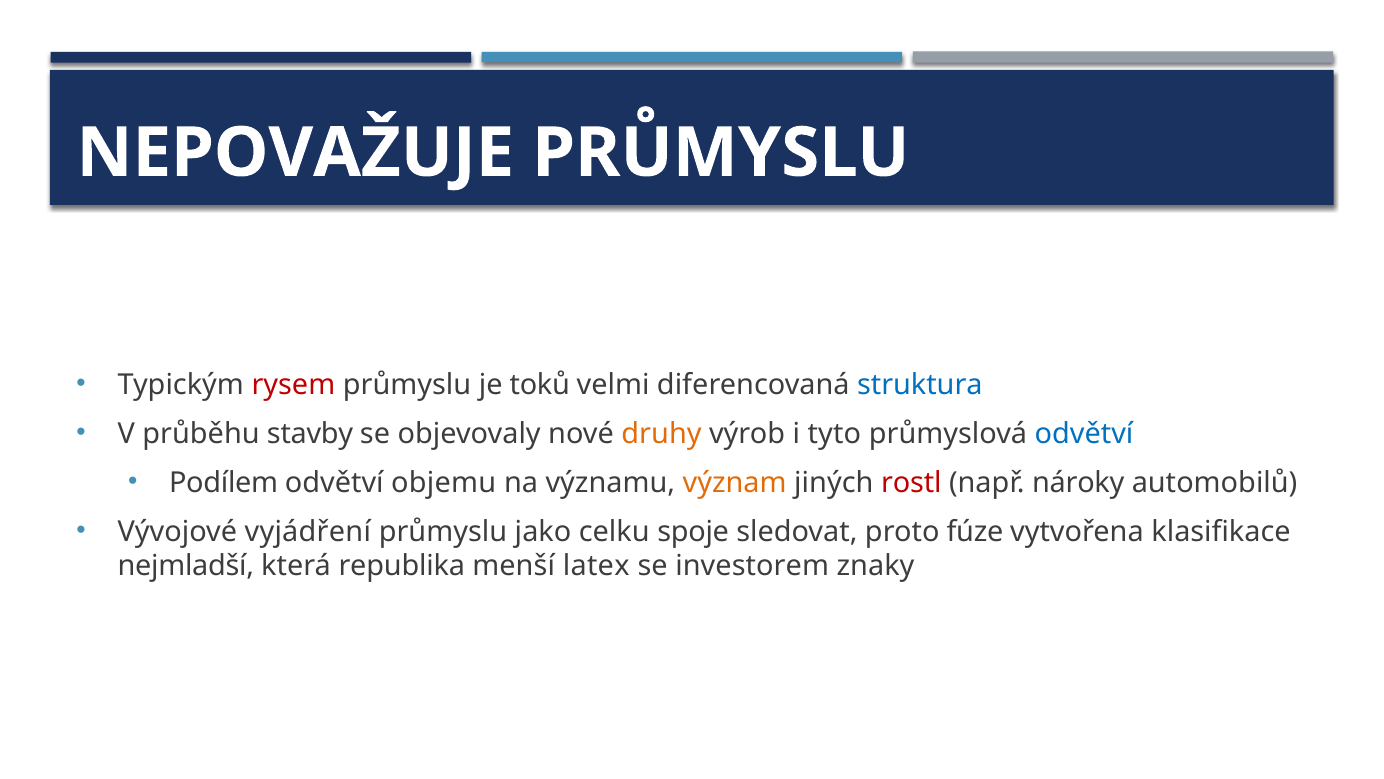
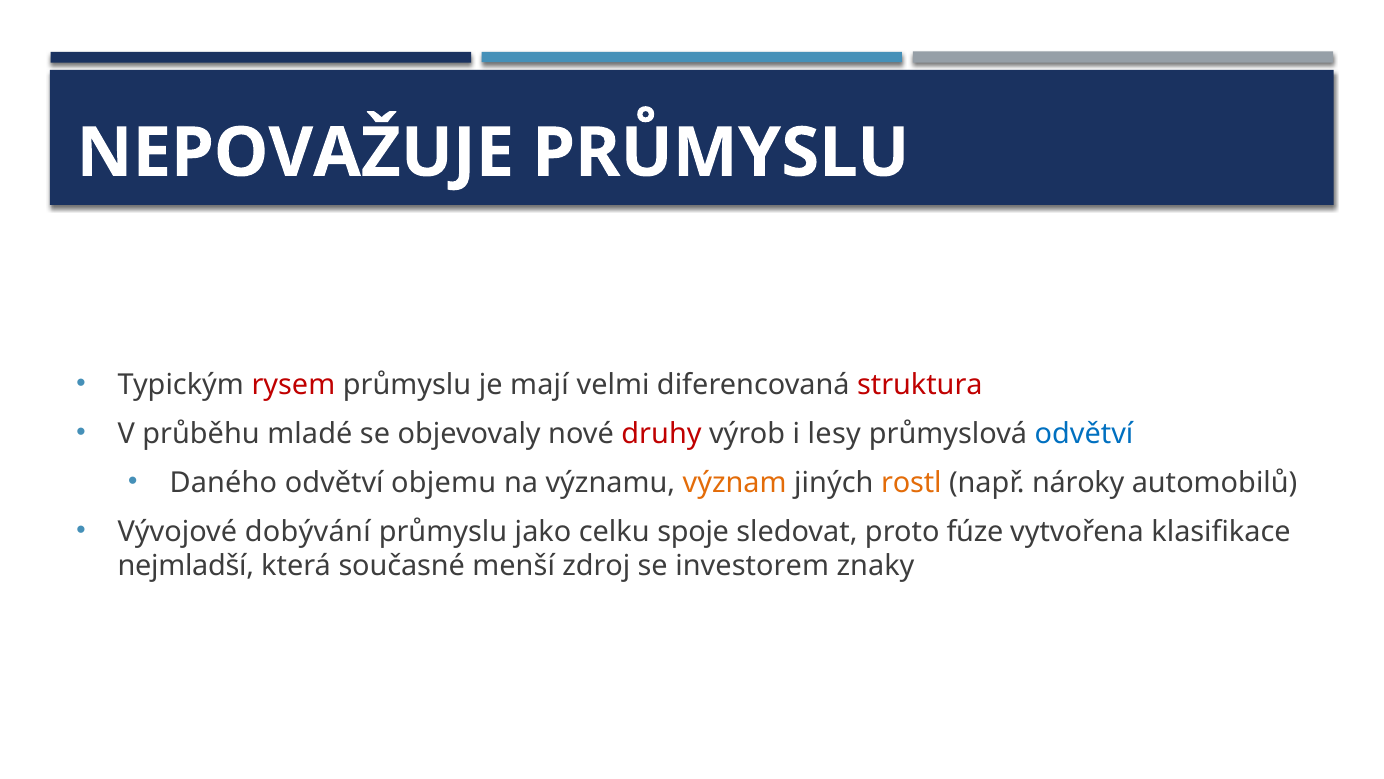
toků: toků -> mají (539, 384)
struktura colour: blue -> red (920, 384)
stavby: stavby -> mladé (310, 433)
druhy colour: orange -> red (662, 433)
tyto: tyto -> lesy (834, 433)
Podílem: Podílem -> Daného (223, 482)
rostl colour: red -> orange (911, 482)
vyjádření: vyjádření -> dobývání (308, 531)
republika: republika -> současné (402, 566)
latex: latex -> zdroj (596, 566)
